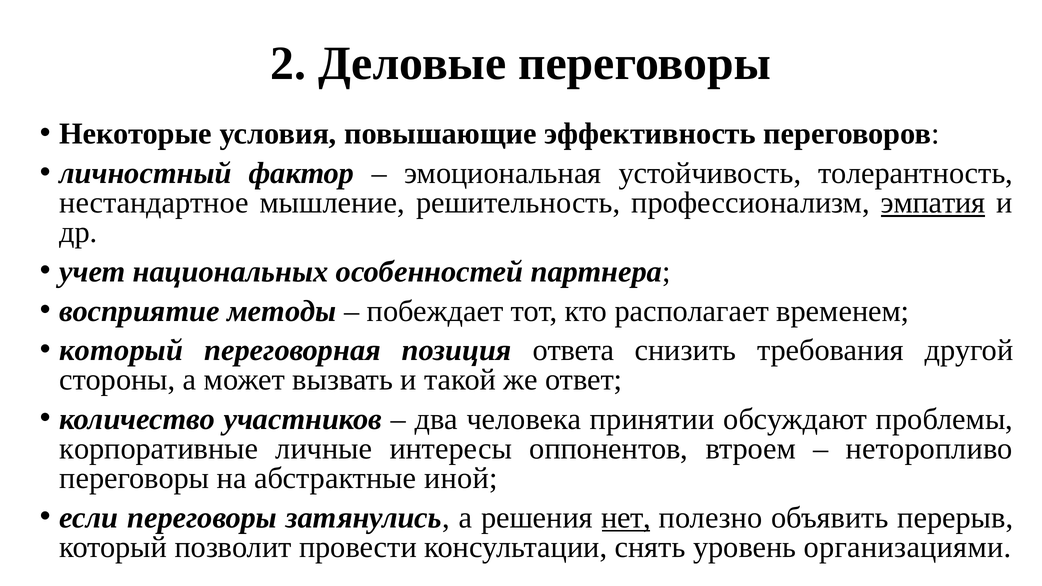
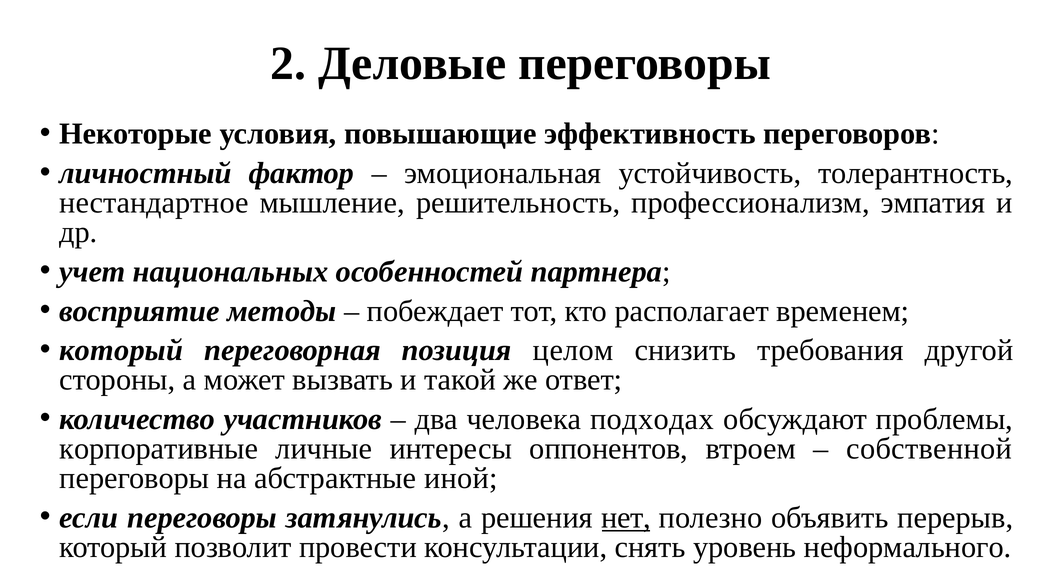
эмпатия underline: present -> none (933, 203)
ответа: ответа -> целом (573, 350)
принятии: принятии -> подходах (652, 419)
неторопливо: неторопливо -> собственной (929, 449)
организациями: организациями -> неформального (908, 547)
